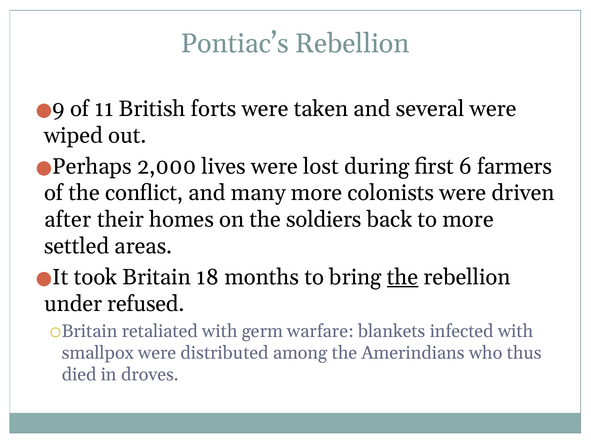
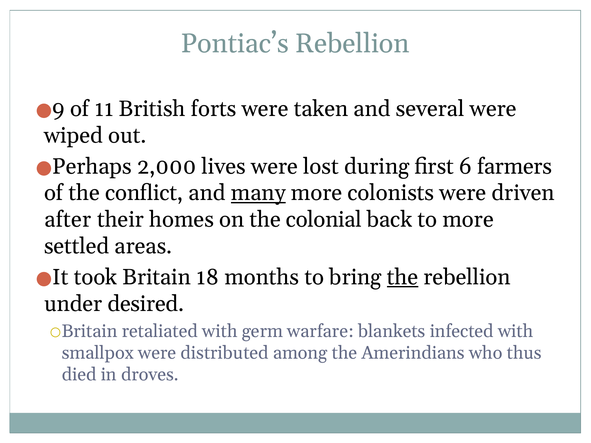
many underline: none -> present (258, 193)
soldiers: soldiers -> colonial (324, 220)
refused: refused -> desired (146, 304)
